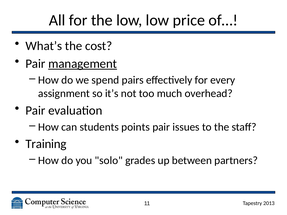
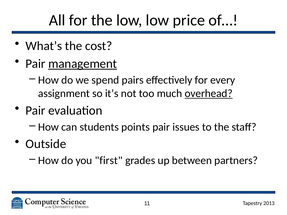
overhead underline: none -> present (209, 94)
Training: Training -> Outside (46, 144)
solo: solo -> first (109, 161)
